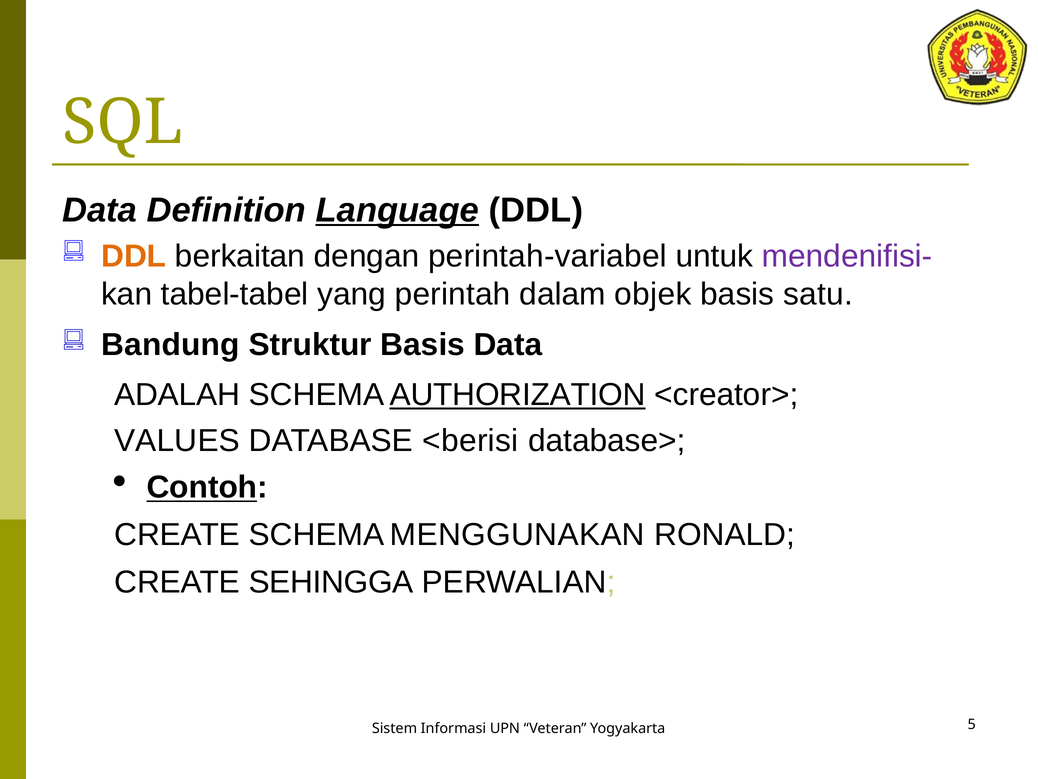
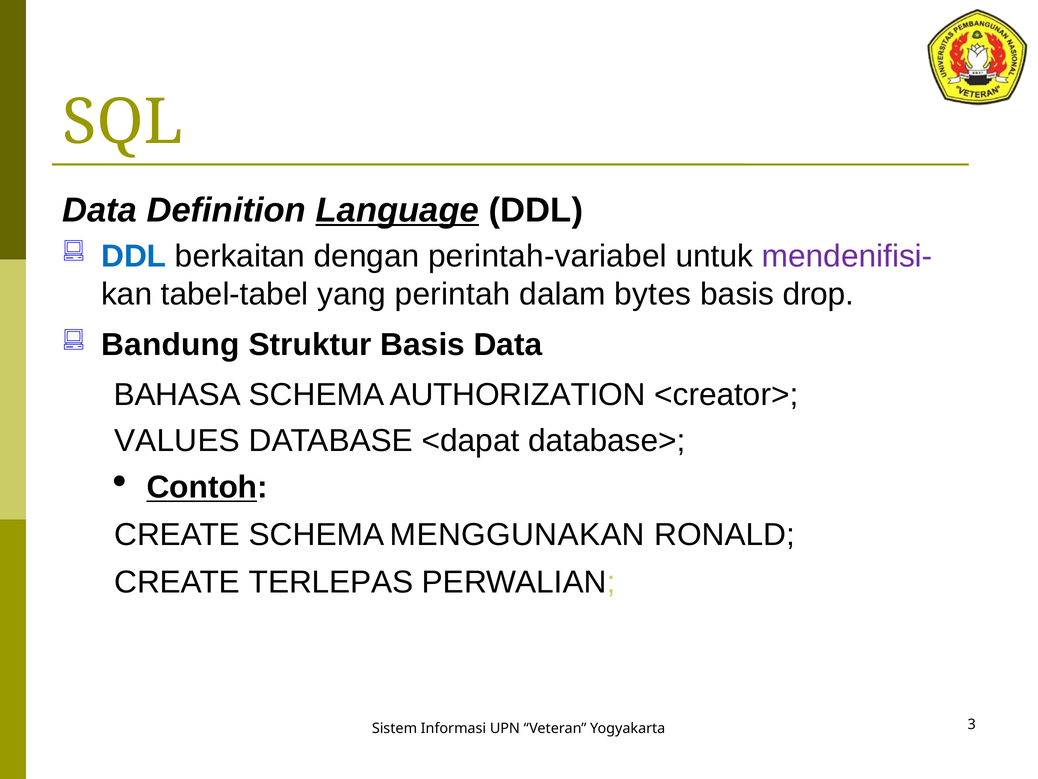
DDL colour: orange -> blue (134, 256)
objek: objek -> bytes (653, 294)
satu: satu -> drop (818, 294)
ADALAH: ADALAH -> BAHASA (177, 394)
AUTHORIZATION underline: present -> none (518, 394)
<berisi: <berisi -> <dapat (471, 441)
SEHINGGA: SEHINGGA -> TERLEPAS (331, 582)
5: 5 -> 3 (972, 724)
